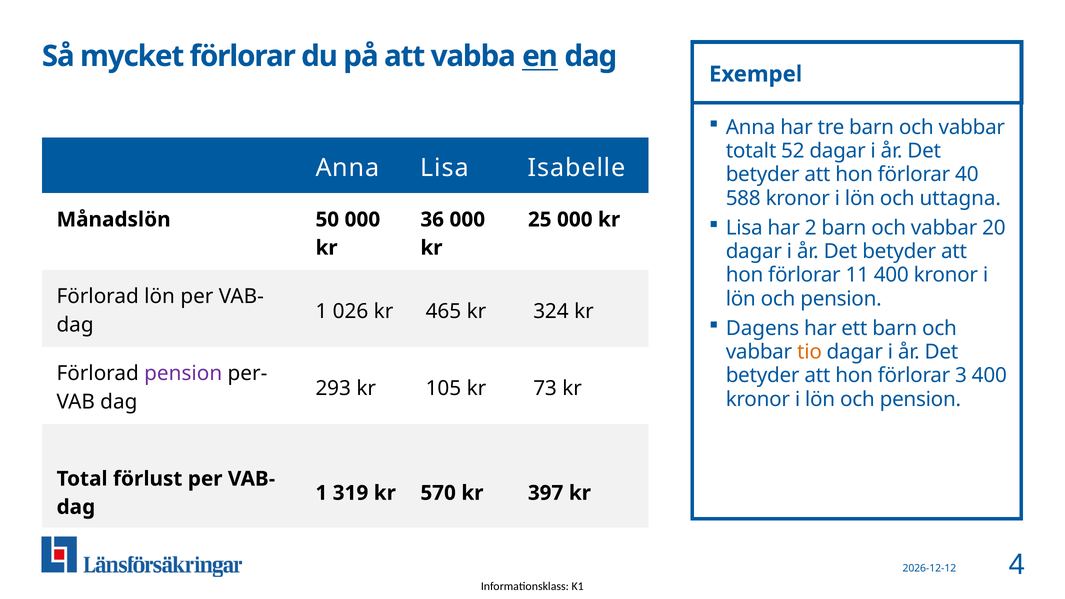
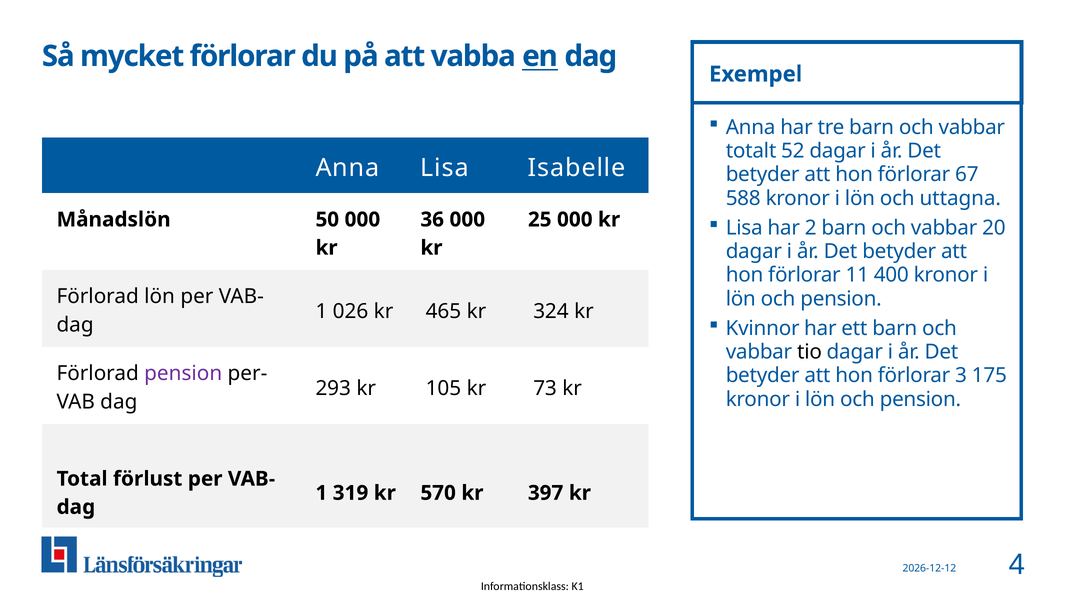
40: 40 -> 67 (967, 175)
Dagens: Dagens -> Kvinnor (763, 328)
tio colour: orange -> black (810, 352)
3 400: 400 -> 175 (989, 376)
